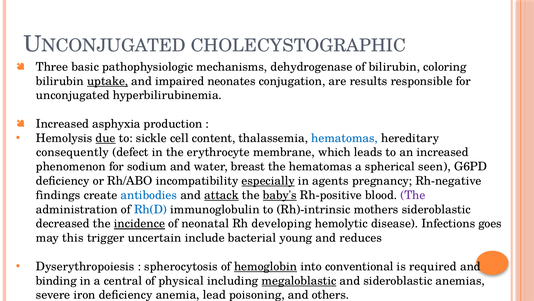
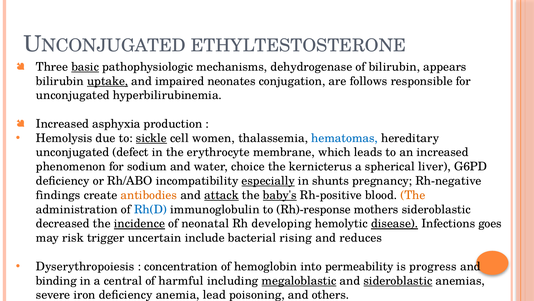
CHOLECYSTOGRAPHIC: CHOLECYSTOGRAPHIC -> ETHYLTESTOSTERONE (298, 46)
basic underline: none -> present (85, 67)
coloring: coloring -> appears (445, 67)
results: results -> follows (369, 81)
due underline: present -> none (106, 138)
sickle underline: none -> present (151, 138)
content: content -> women (214, 138)
consequently: consequently -> unconjugated (73, 152)
breast: breast -> choice (248, 166)
the hematomas: hematomas -> kernicterus (320, 166)
seen: seen -> liver (435, 166)
agents: agents -> shunts (331, 181)
antibodies colour: blue -> orange (149, 195)
The colour: purple -> orange (413, 195)
Rh)-intrinsic: Rh)-intrinsic -> Rh)-response (314, 209)
disease underline: none -> present (395, 223)
this: this -> risk (73, 237)
young: young -> rising (296, 237)
spherocytosis: spherocytosis -> concentration (181, 266)
hemoglobin underline: present -> none (266, 266)
conventional: conventional -> permeability (359, 266)
required: required -> progress (433, 266)
physical: physical -> harmful (181, 280)
sideroblastic underline: none -> present (398, 280)
